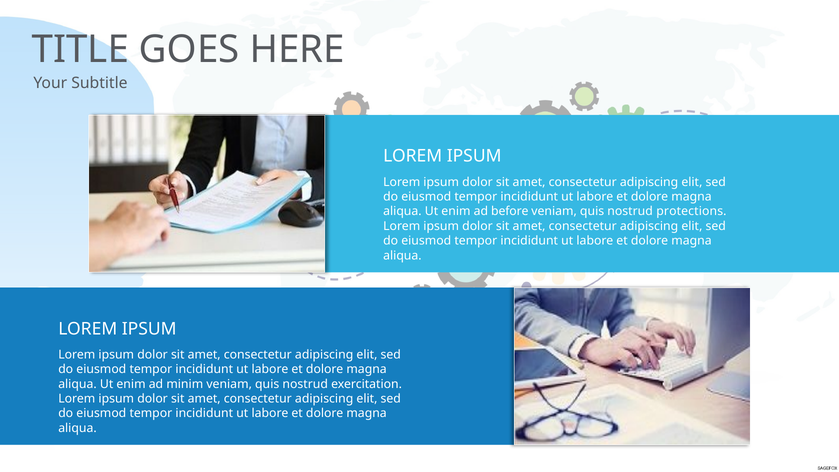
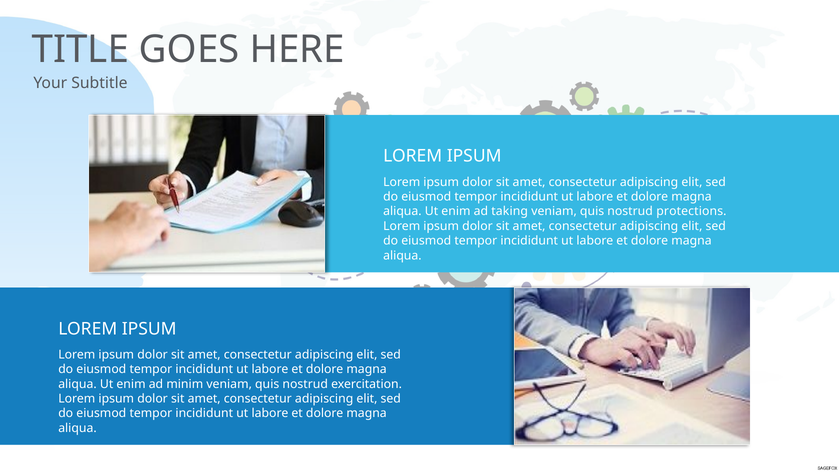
before: before -> taking (510, 211)
